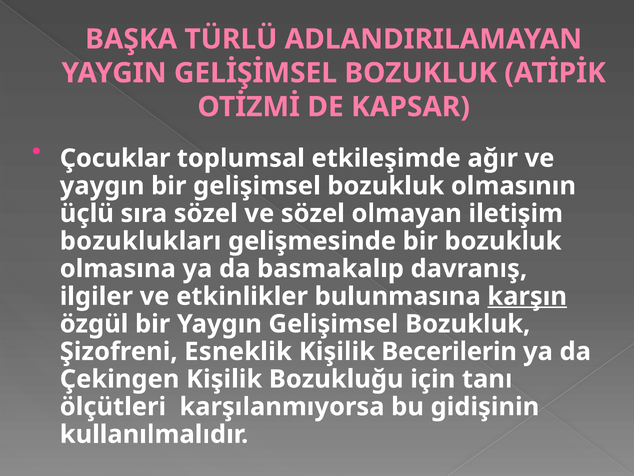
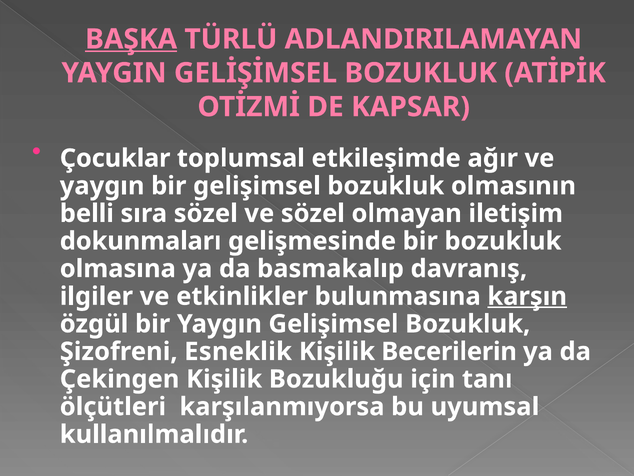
BAŞKA underline: none -> present (131, 39)
üçlü: üçlü -> belli (87, 213)
bozuklukları: bozuklukları -> dokunmaları (141, 241)
gidişinin: gidişinin -> uyumsal (485, 406)
